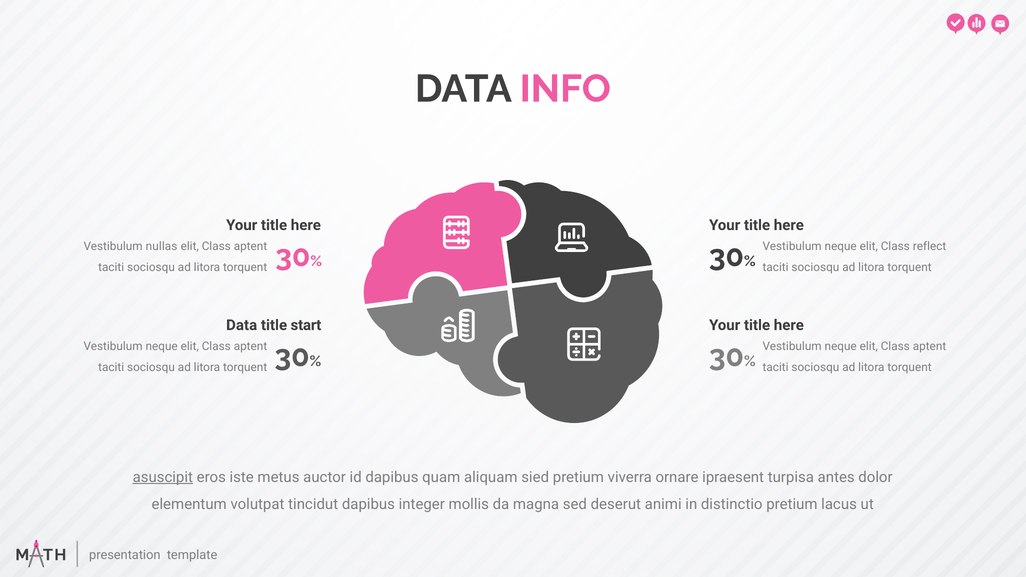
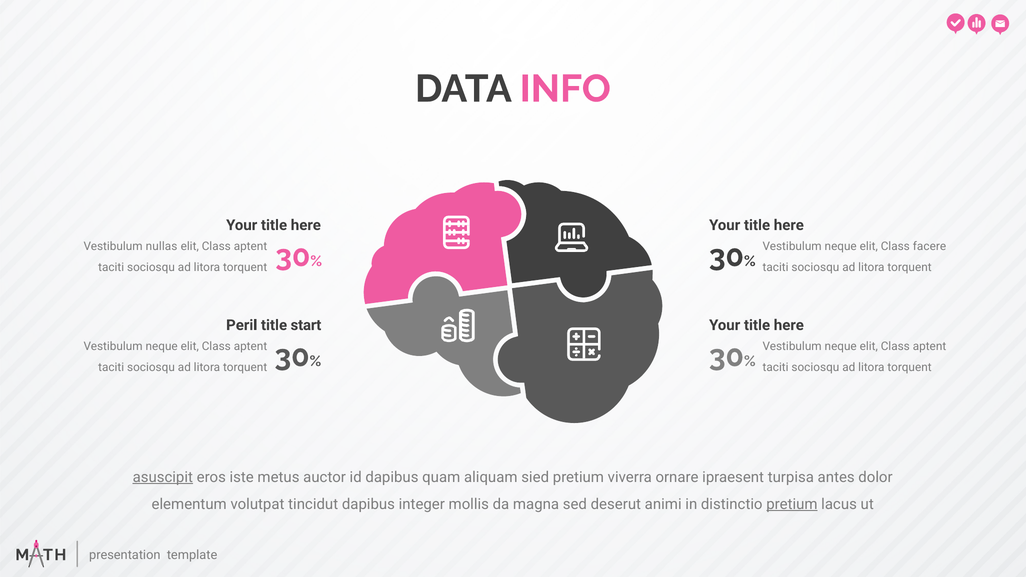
reflect: reflect -> facere (930, 246)
Data: Data -> Peril (242, 325)
pretium underline: none -> present (792, 504)
